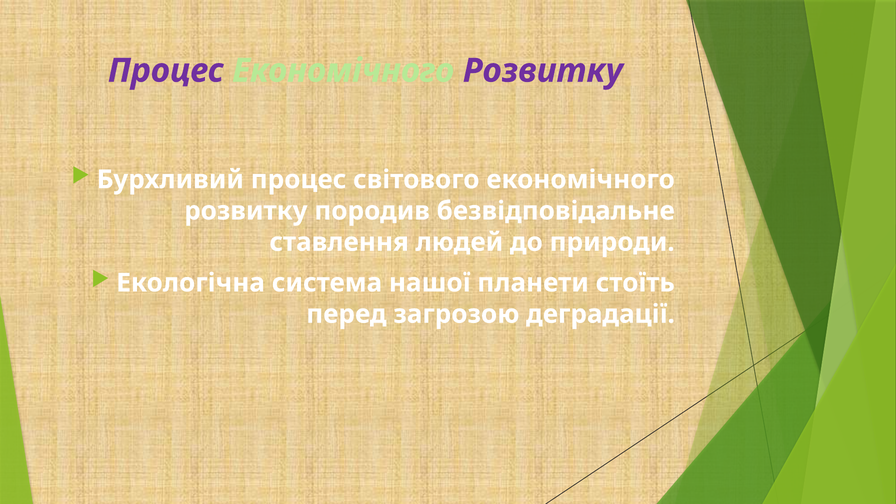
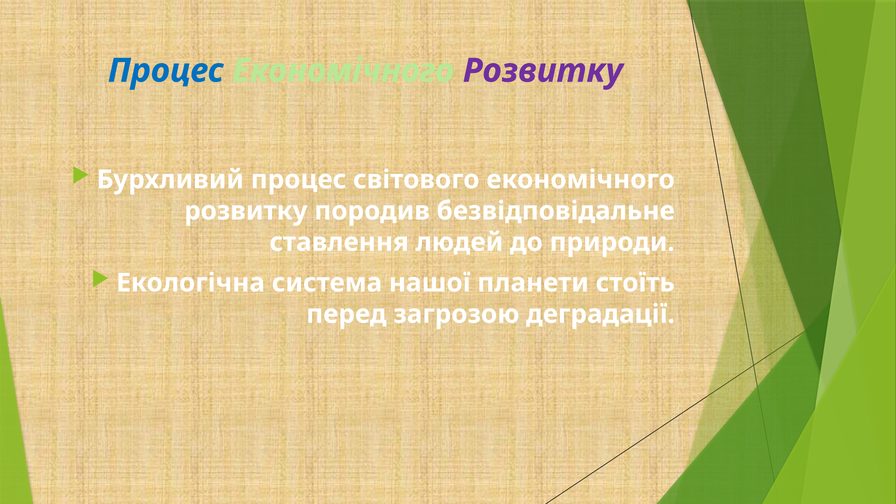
Процес colour: purple -> blue (166, 71)
